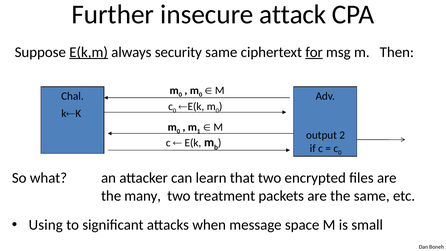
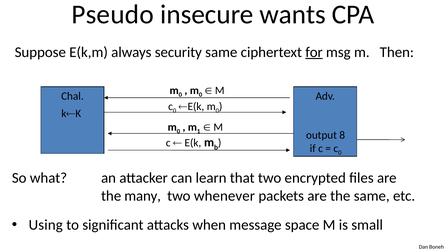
Further: Further -> Pseudo (113, 14)
attack: attack -> wants (293, 14)
E(k,m underline: present -> none (89, 52)
2: 2 -> 8 (342, 135)
treatment: treatment -> whenever (224, 196)
